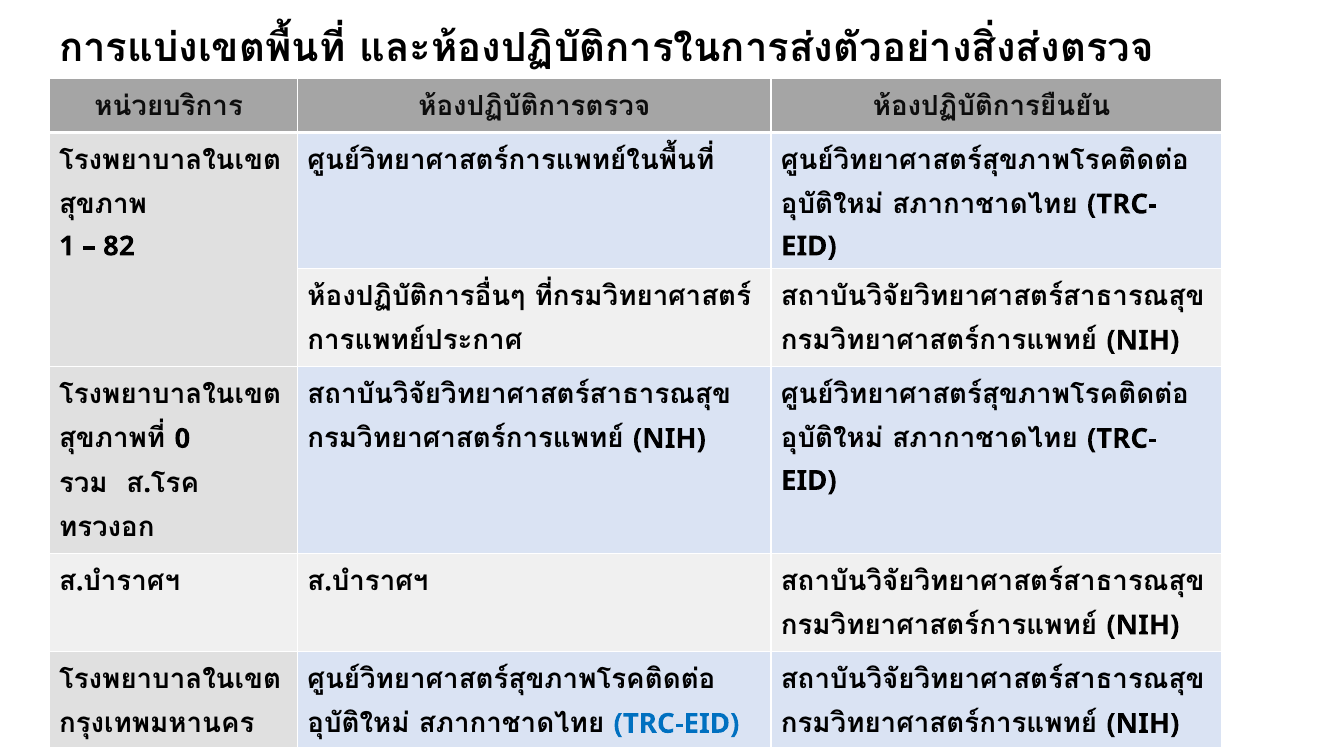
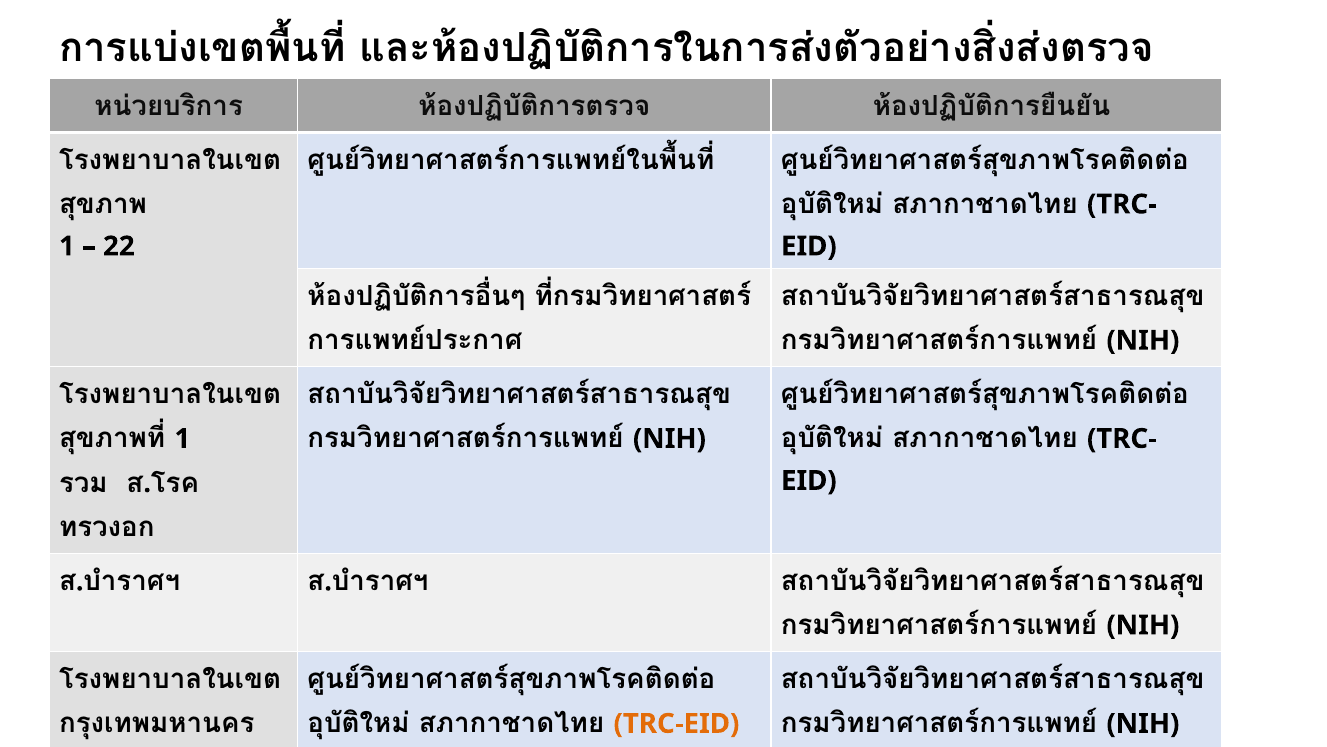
82: 82 -> 22 (119, 246)
0: 0 -> 1 (182, 438)
TRC-EID colour: blue -> orange (676, 723)
